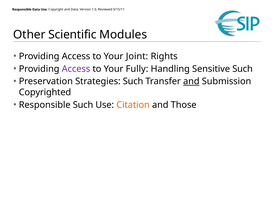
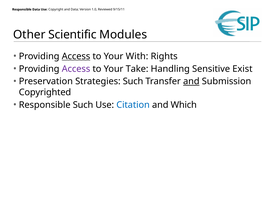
Access underline: none -> present (76, 56)
Joint: Joint -> With (137, 56)
Fully: Fully -> Take (137, 69)
Sensitive Such: Such -> Exist (242, 69)
Citation colour: orange -> blue (133, 105)
Those: Those -> Which (184, 105)
